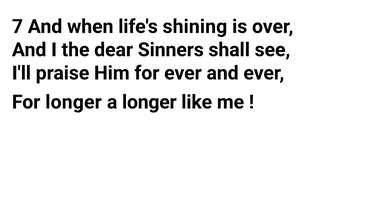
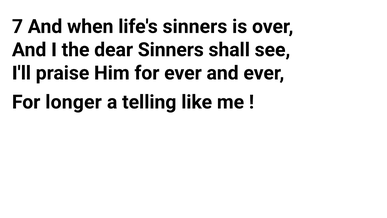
life's shining: shining -> sinners (195, 27)
a longer: longer -> telling (149, 102)
